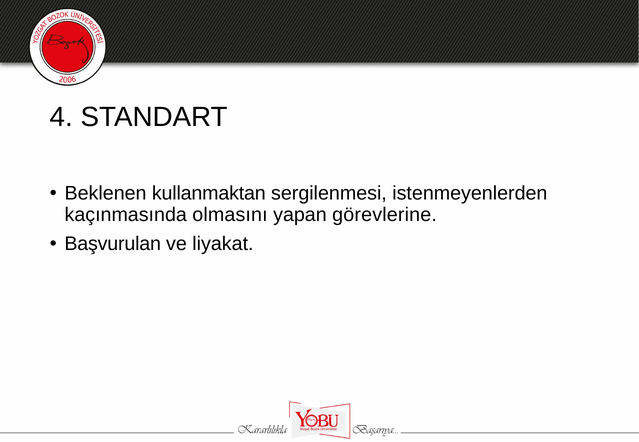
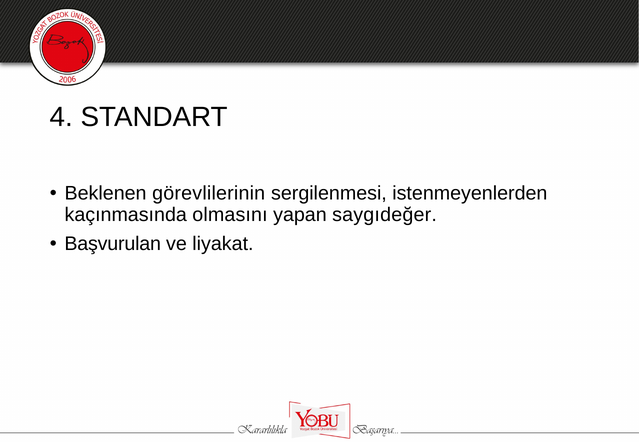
kullanmaktan: kullanmaktan -> görevlilerinin (209, 194)
görevlerine: görevlerine -> saygıdeğer (385, 215)
